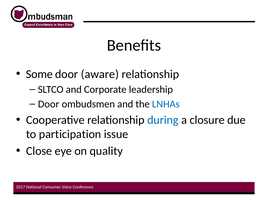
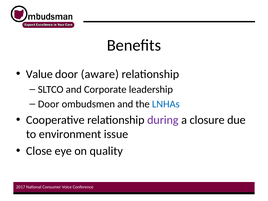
Some: Some -> Value (39, 74)
during colour: blue -> purple (163, 120)
participation: participation -> environment (70, 134)
